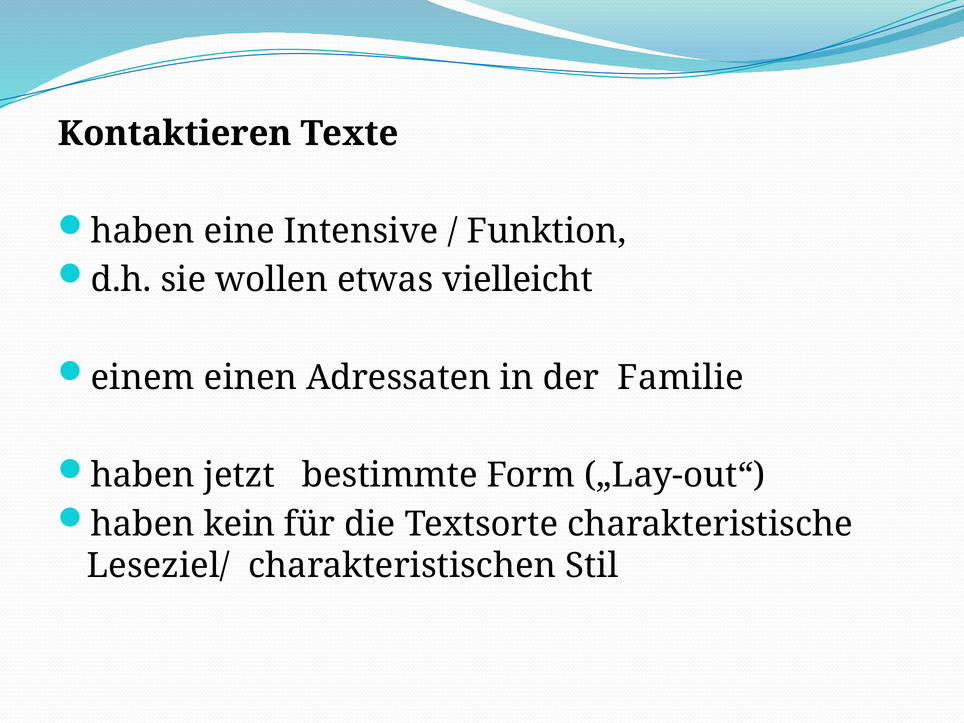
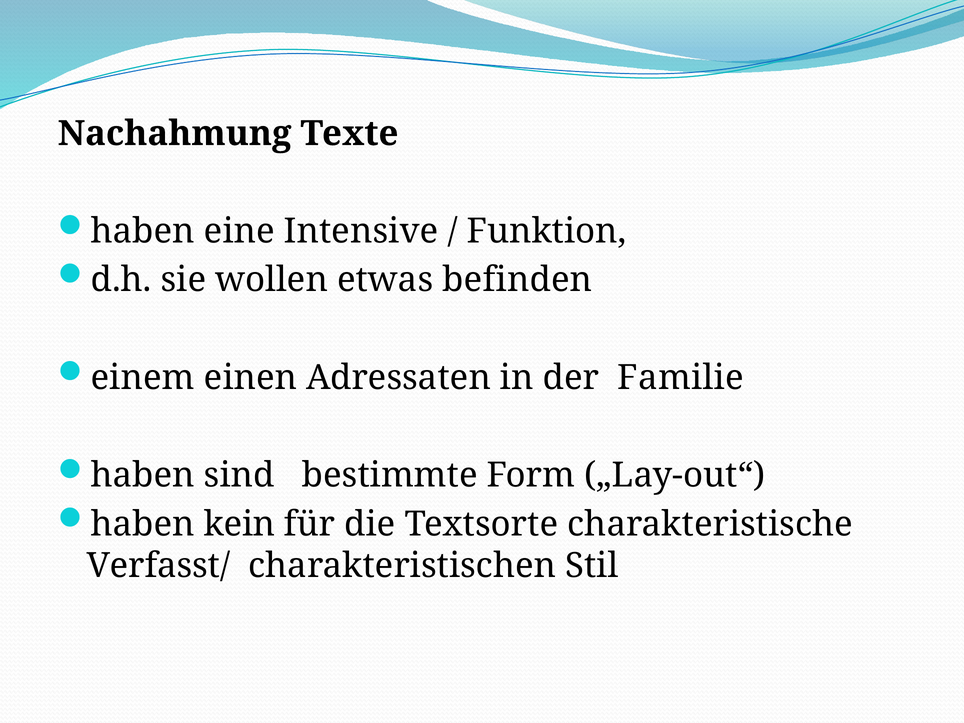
Kontaktieren: Kontaktieren -> Nachahmung (175, 134)
vielleicht: vielleicht -> befinden (517, 280)
jetzt: jetzt -> sind (239, 475)
Leseziel/: Leseziel/ -> Verfasst/ (158, 566)
